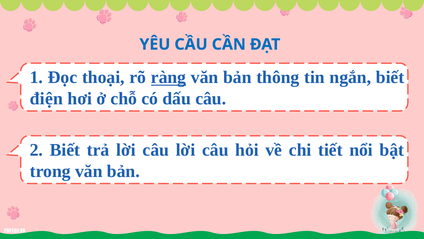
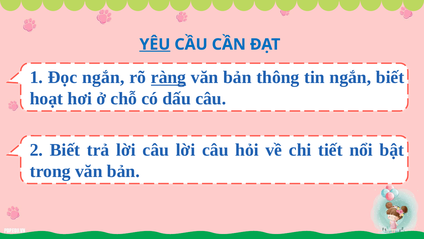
YÊU underline: none -> present (155, 44)
Đọc thoại: thoại -> ngắn (103, 77)
điện: điện -> hoạt (47, 98)
